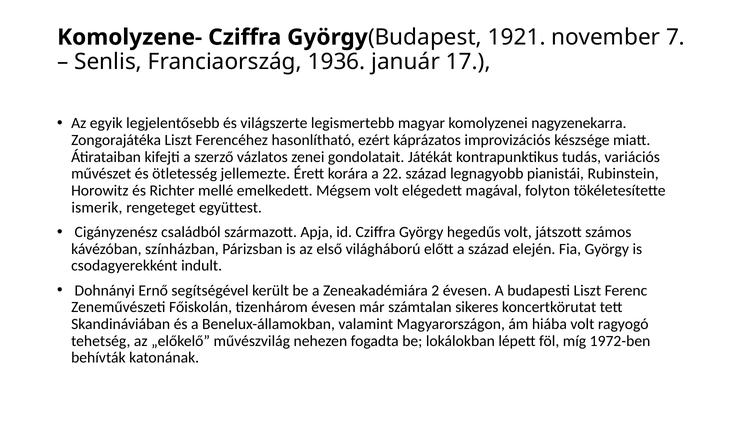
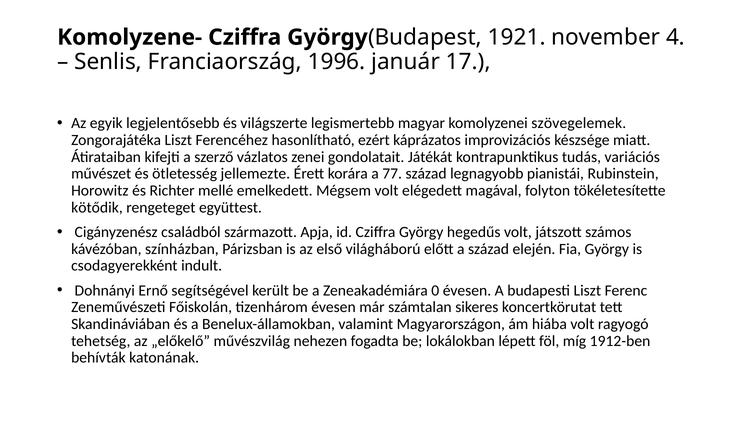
7: 7 -> 4 (676, 37)
1936: 1936 -> 1996 (337, 62)
nagyzenekarra: nagyzenekarra -> szövegelemek (579, 123)
22: 22 -> 77 (392, 174)
ismerik: ismerik -> kötődik (97, 208)
2: 2 -> 0 (435, 291)
1972-ben: 1972-ben -> 1912-ben (620, 341)
